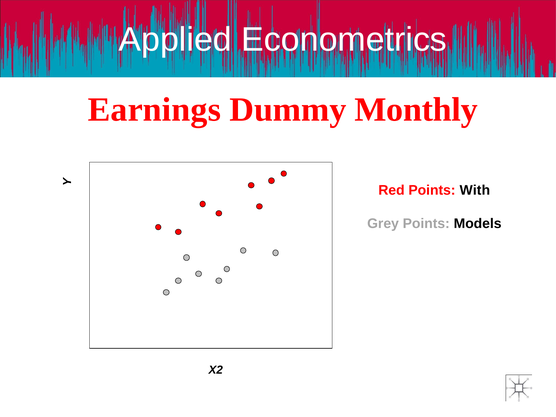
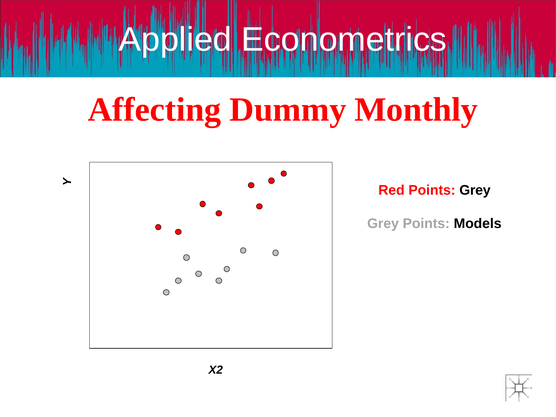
Earnings: Earnings -> Affecting (154, 110)
Points With: With -> Grey (475, 190)
